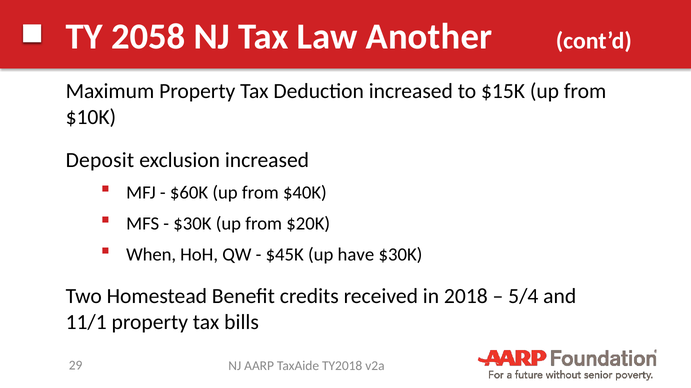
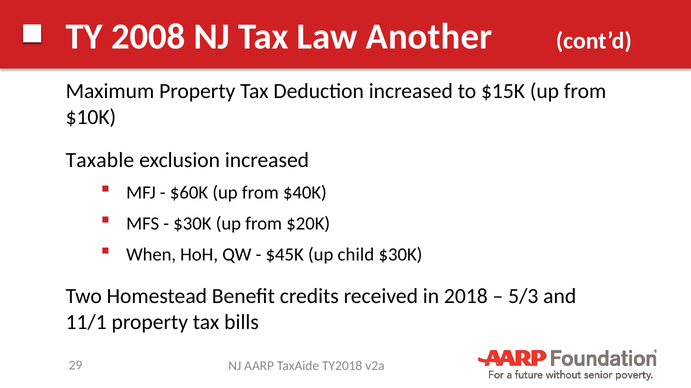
2058: 2058 -> 2008 (148, 37)
Deposit: Deposit -> Taxable (100, 160)
have: have -> child (356, 255)
5/4: 5/4 -> 5/3 (523, 297)
